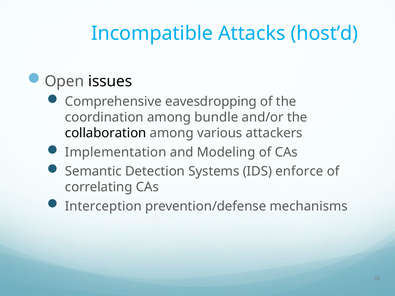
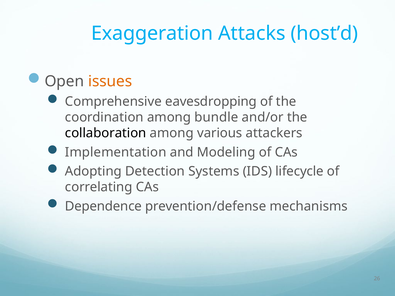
Incompatible: Incompatible -> Exaggeration (152, 33)
issues colour: black -> orange (110, 81)
Semantic: Semantic -> Adopting (93, 171)
enforce: enforce -> lifecycle (299, 171)
Interception: Interception -> Dependence (103, 206)
